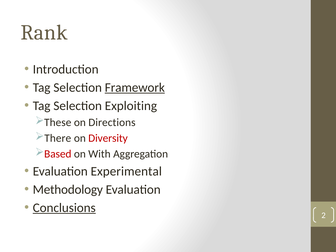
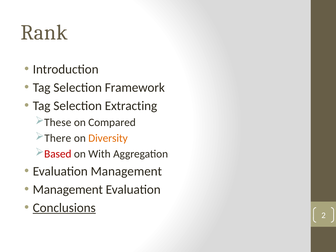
Framework underline: present -> none (135, 88)
Exploiting: Exploiting -> Extracting (131, 106)
Directions: Directions -> Compared (112, 123)
Diversity colour: red -> orange (108, 138)
Evaluation Experimental: Experimental -> Management (126, 171)
Methodology: Methodology -> Management (68, 189)
